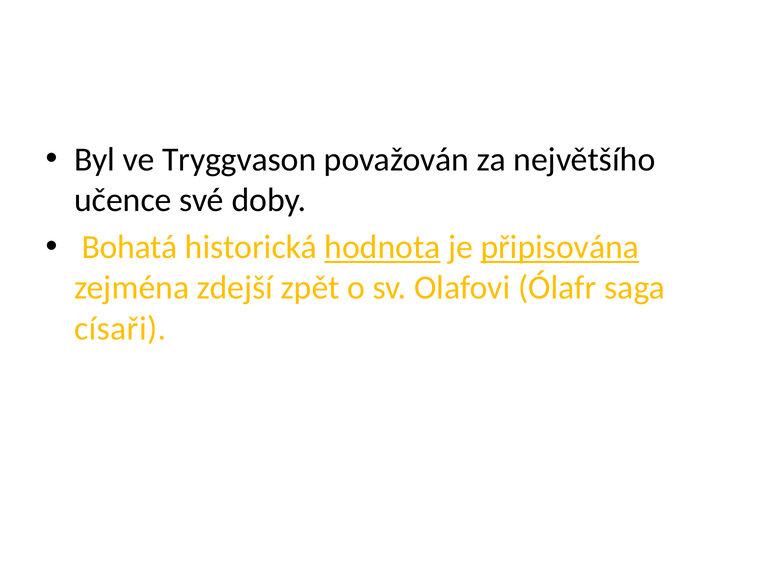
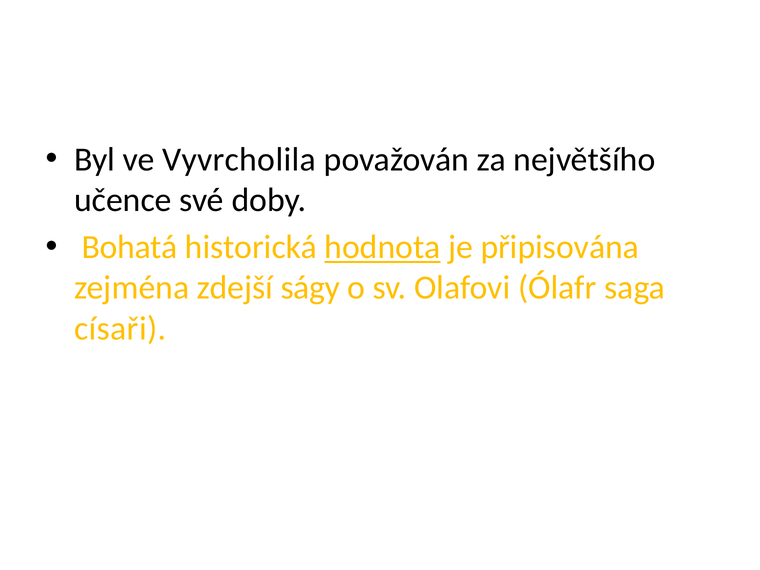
Tryggvason: Tryggvason -> Vyvrcholila (239, 159)
připisována underline: present -> none (560, 247)
zpět: zpět -> ságy (310, 288)
